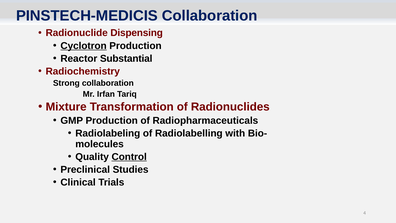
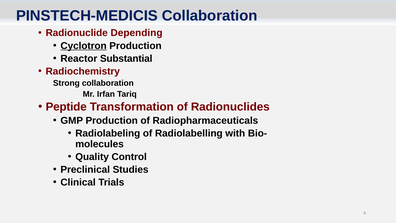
Dispensing: Dispensing -> Depending (137, 33)
Mixture: Mixture -> Peptide (66, 107)
Control underline: present -> none (129, 157)
